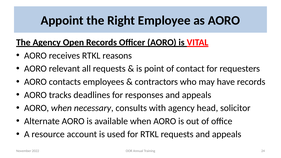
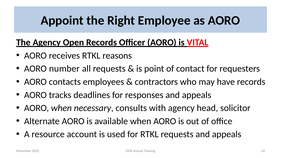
relevant: relevant -> number (64, 69)
